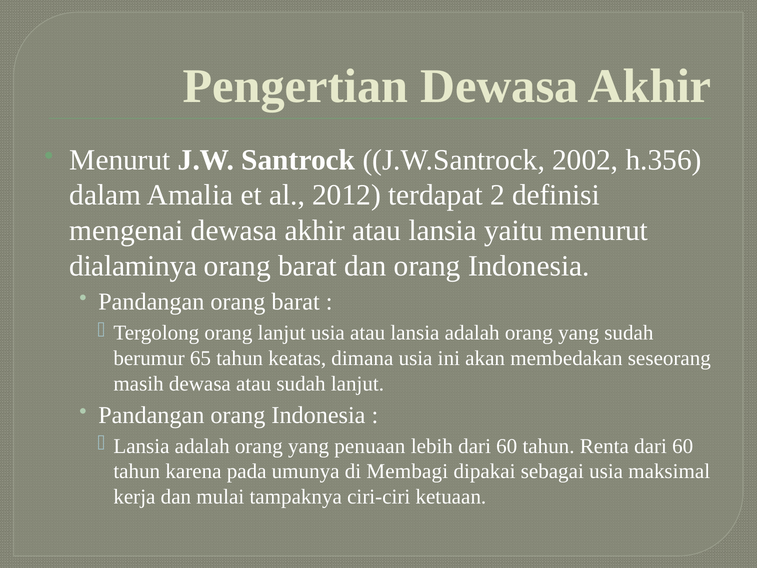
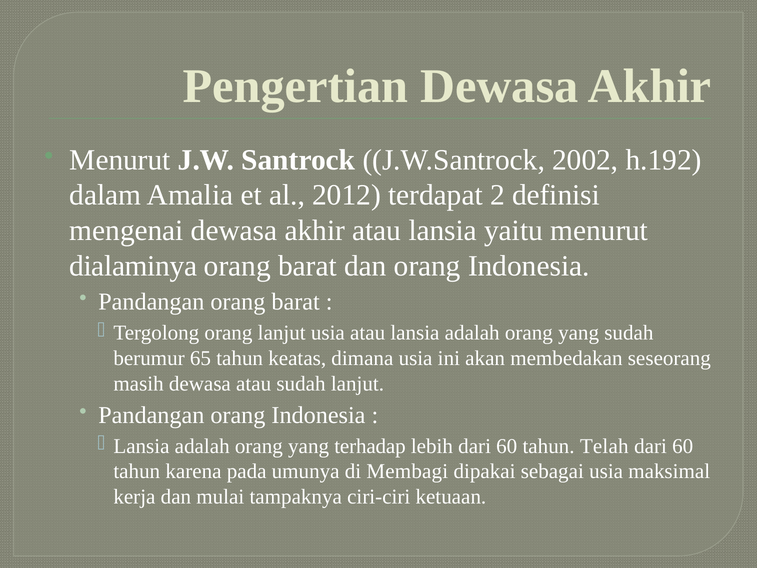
h.356: h.356 -> h.192 (664, 160)
penuaan: penuaan -> terhadap (370, 446)
Renta: Renta -> Telah (604, 446)
